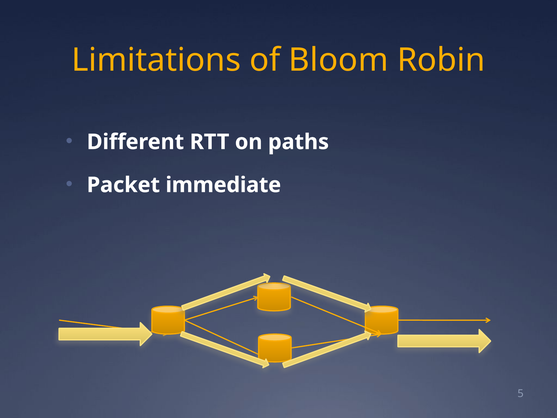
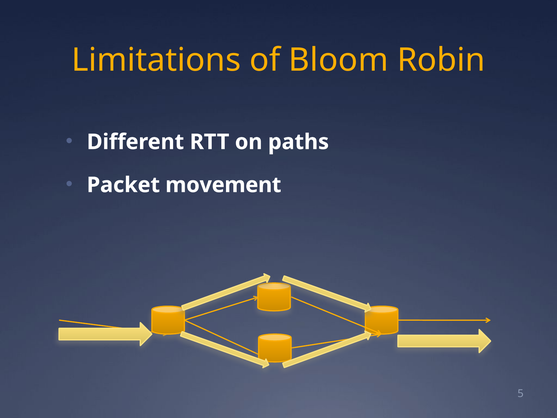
immediate: immediate -> movement (223, 185)
